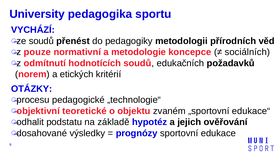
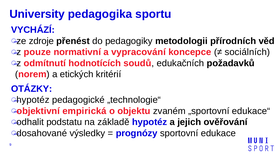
ze soudů: soudů -> zdroje (41, 41)
metodologie: metodologie -> vypracování (139, 52)
procesu: procesu -> hypotéz (33, 100)
teoretické: teoretické -> empirická (84, 111)
